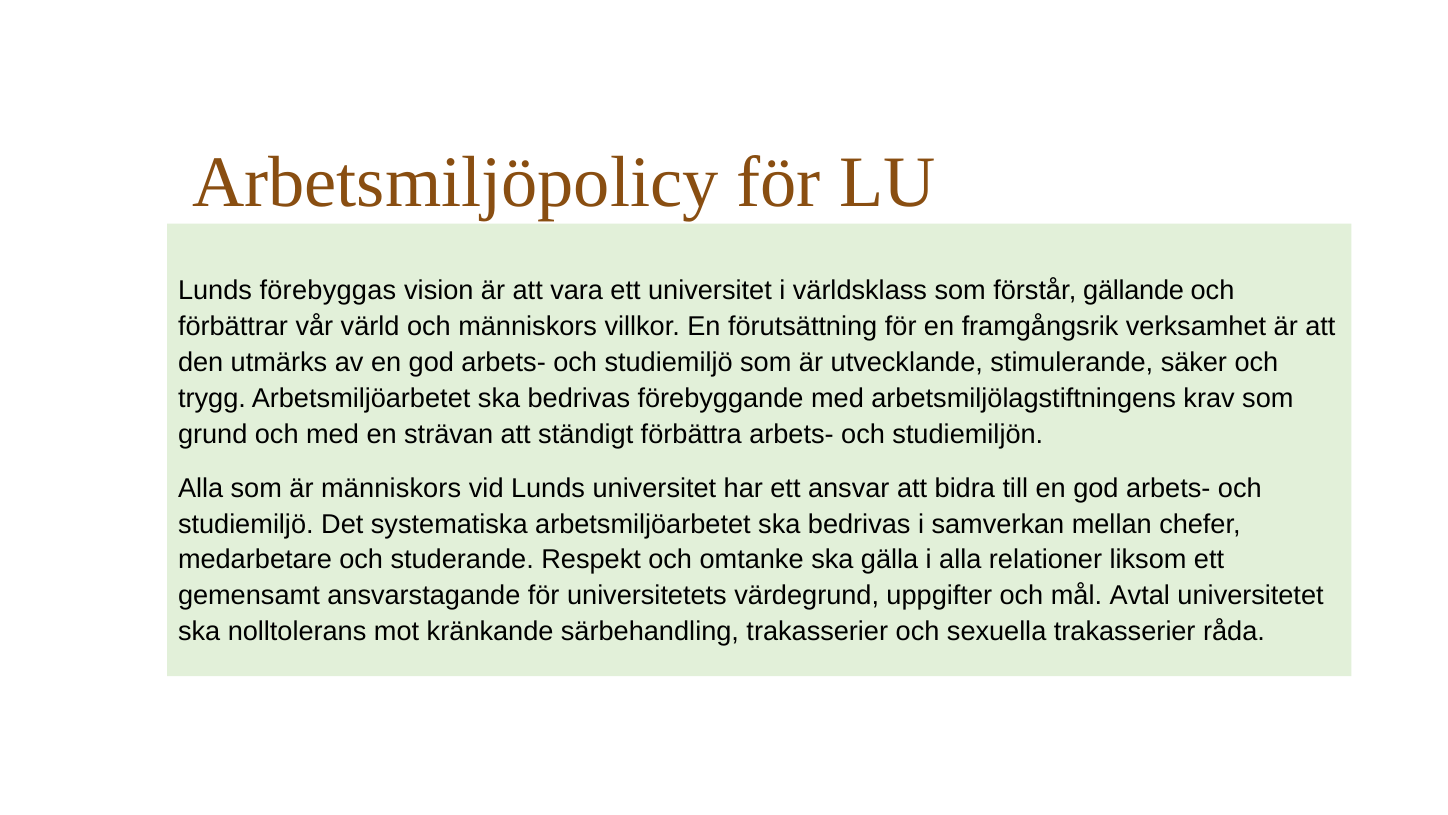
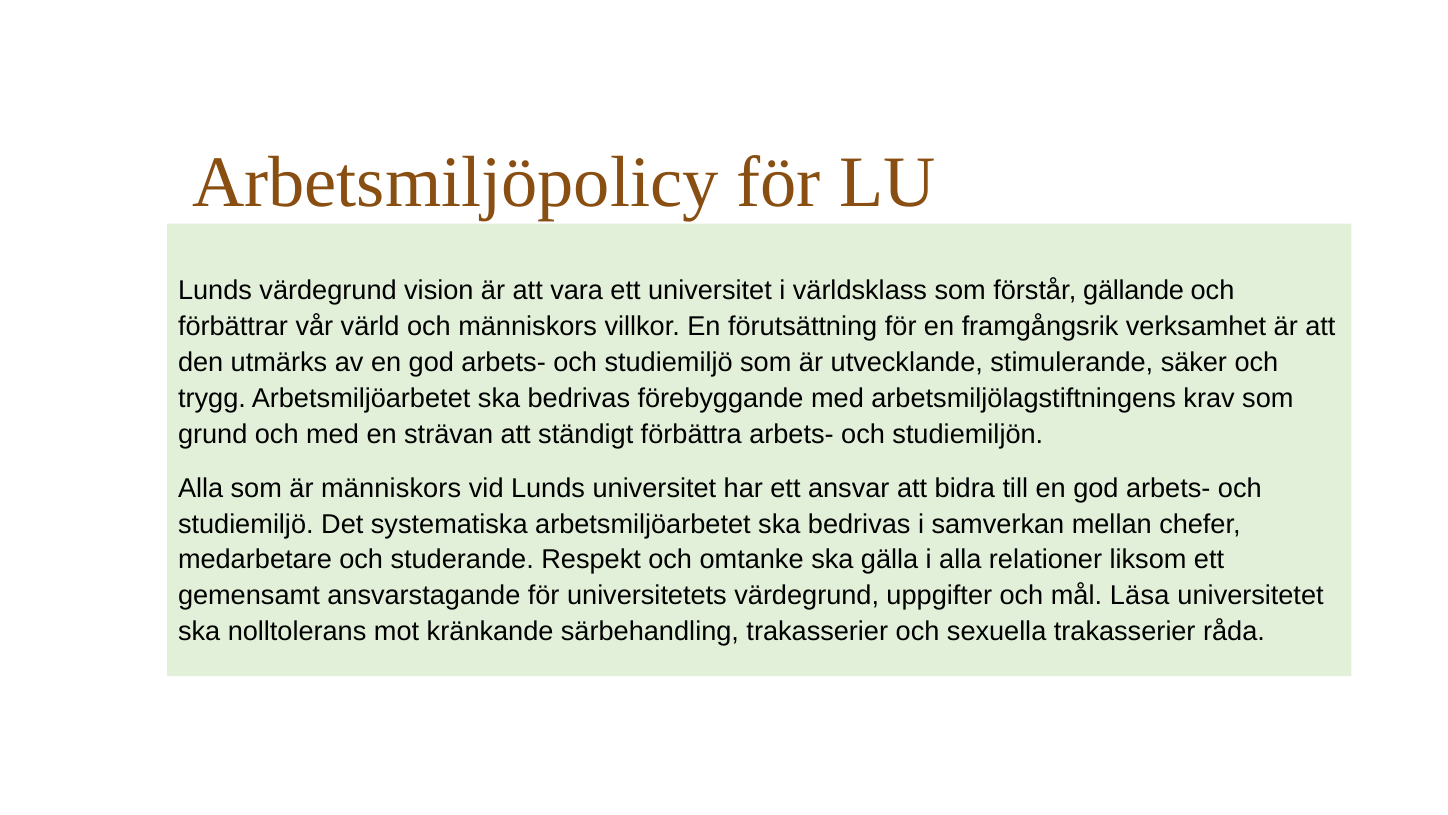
Lunds förebyggas: förebyggas -> värdegrund (328, 291)
Avtal: Avtal -> Läsa (1140, 595)
